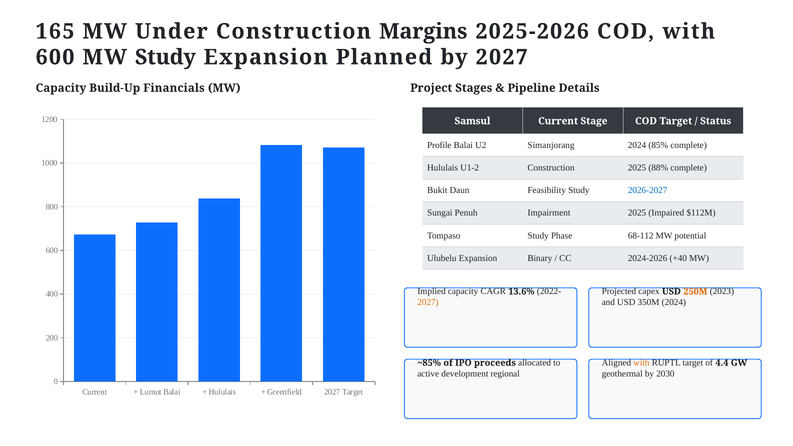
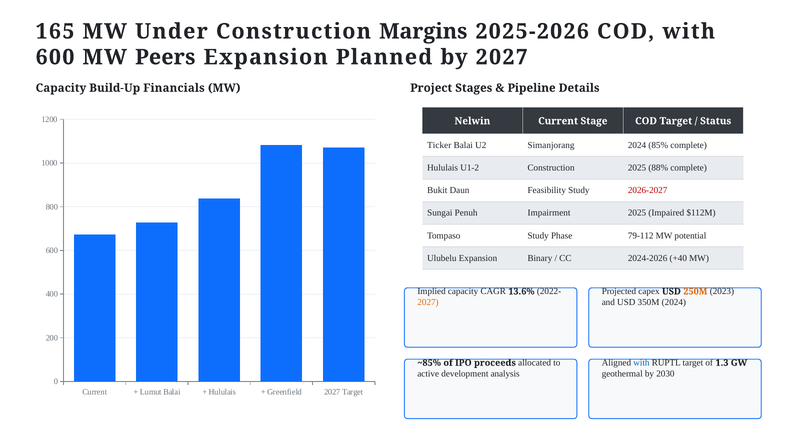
MW Study: Study -> Peers (165, 57)
Samsul: Samsul -> Nelwin (472, 121)
Profile: Profile -> Ticker (439, 145)
2026-2027 colour: blue -> red (648, 190)
68-112: 68-112 -> 79-112 (641, 236)
with colour: orange -> blue (641, 363)
4.4: 4.4 -> 1.3 (722, 363)
regional: regional -> analysis (505, 374)
